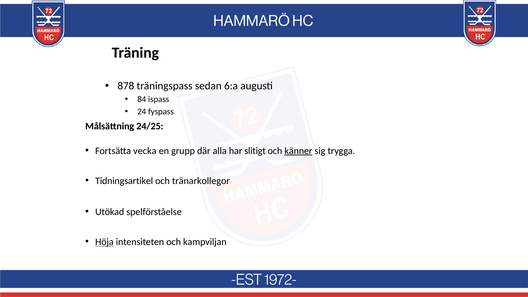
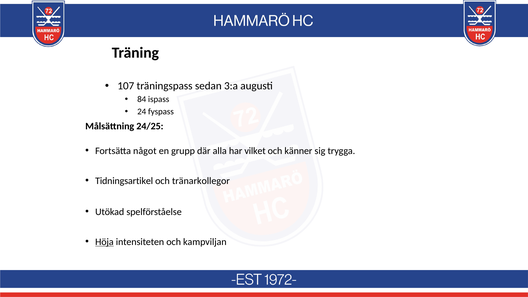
878: 878 -> 107 (126, 86)
6:a: 6:a -> 3:a (231, 86)
vecka: vecka -> något (145, 151)
slitigt: slitigt -> vilket (255, 151)
känner underline: present -> none (298, 151)
